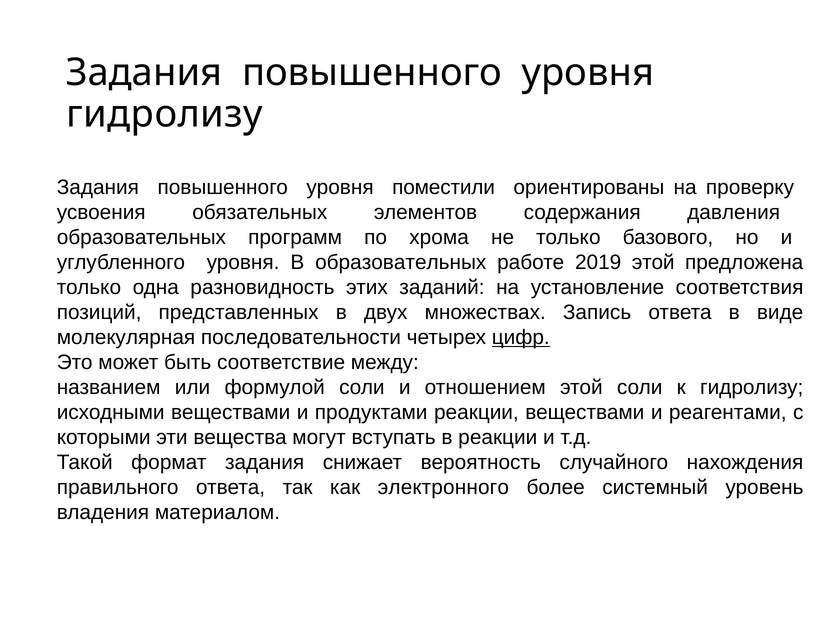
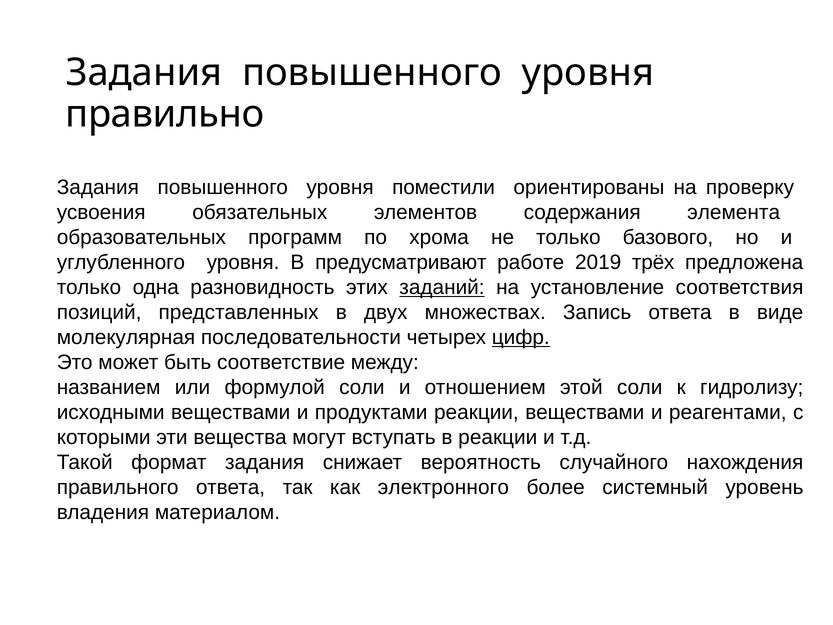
гидролизу: гидролизу -> правильно (165, 114)
давления: давления -> элемента (734, 212)
В образовательных: образовательных -> предусматривают (401, 262)
2019 этой: этой -> трёх (653, 262)
заданий underline: none -> present (442, 287)
